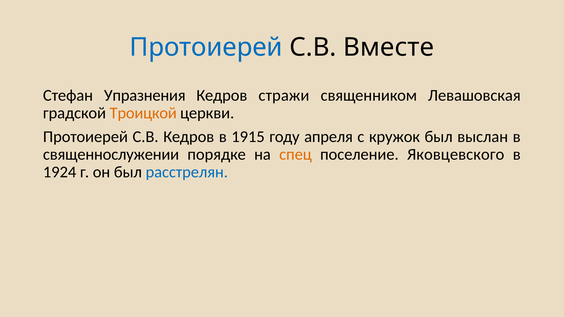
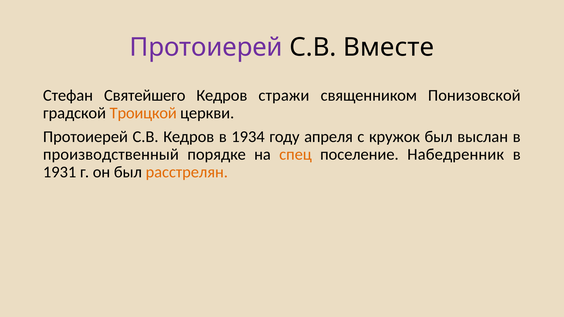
Протоиерей colour: blue -> purple (206, 47)
Упразнения: Упразнения -> Святейшего (145, 95)
Левашовская: Левашовская -> Понизовской (474, 95)
1915: 1915 -> 1934 (248, 137)
священнослужении: священнослужении -> производственный (111, 155)
Яковцевского: Яковцевского -> Набедренник (456, 155)
1924: 1924 -> 1931 (60, 172)
расстрелян colour: blue -> orange (187, 172)
